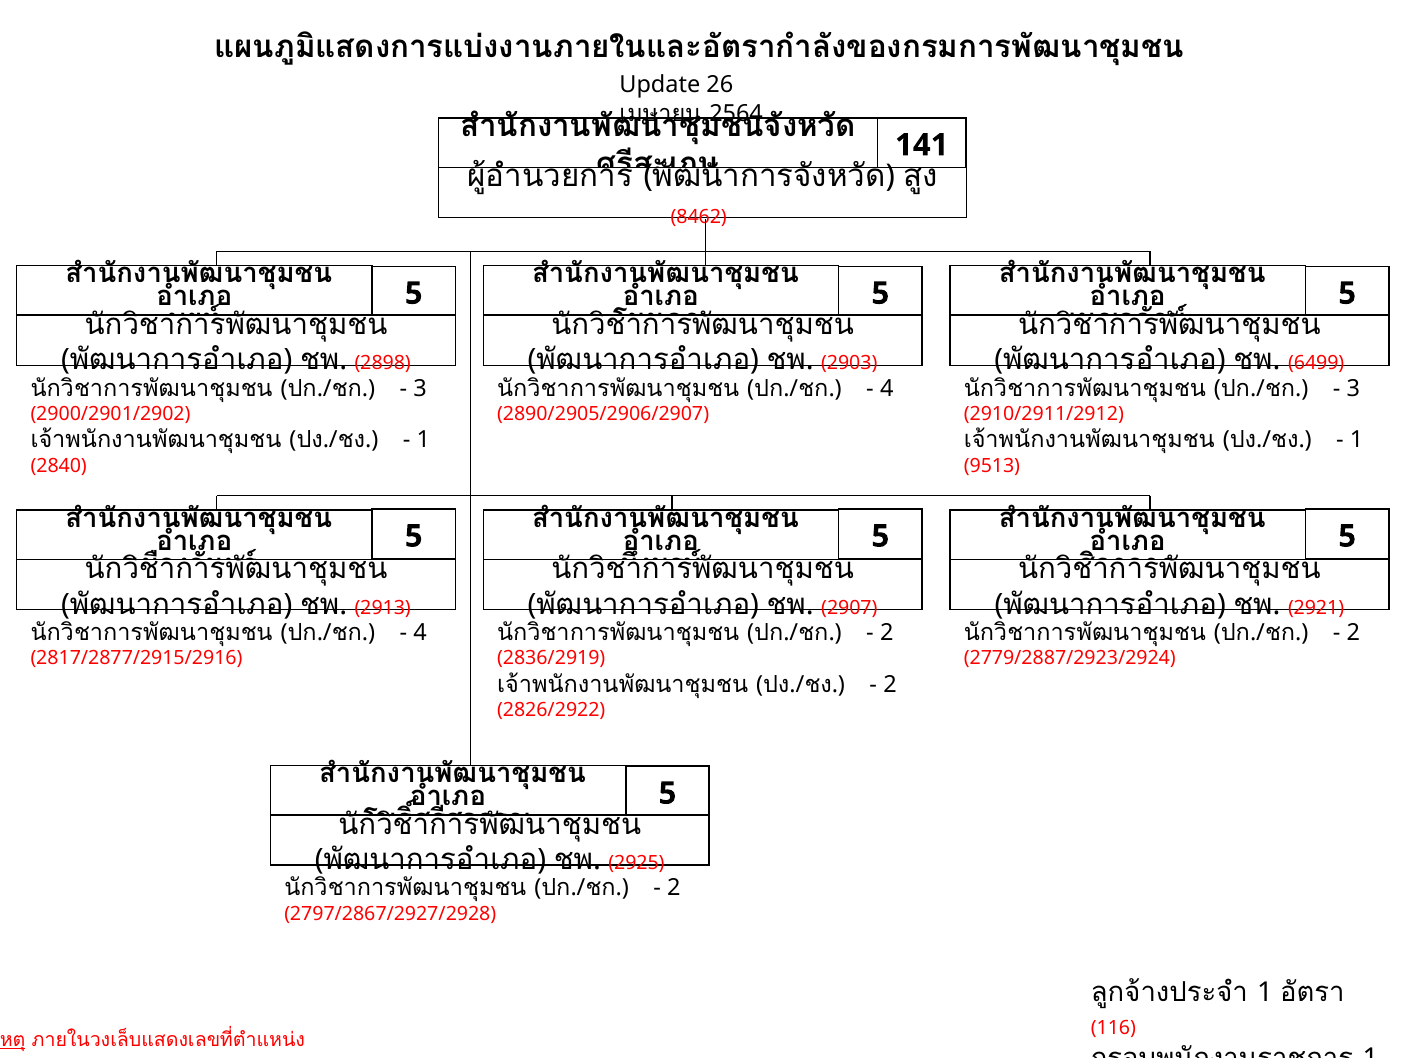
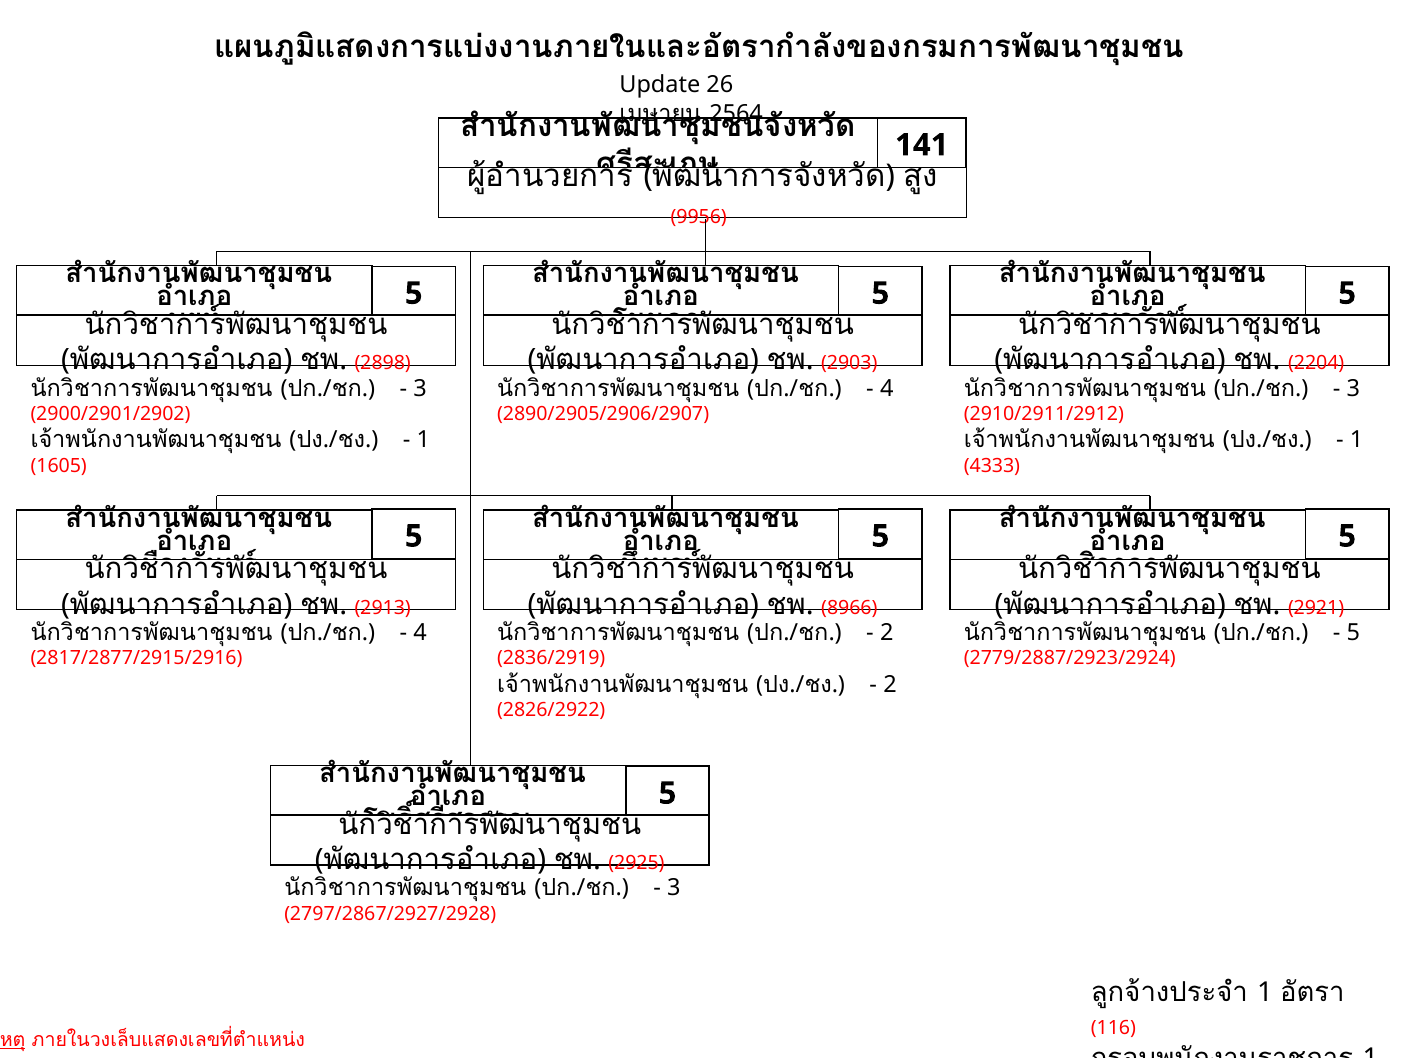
8462: 8462 -> 9956 (699, 217)
6499: 6499 -> 2204 (1316, 363)
2840: 2840 -> 1605 (59, 466)
9513: 9513 -> 4333 (992, 466)
2907: 2907 -> 8966 (849, 608)
2: 2 -> 5 (1353, 633)
2: 2 -> 3 (674, 888)
